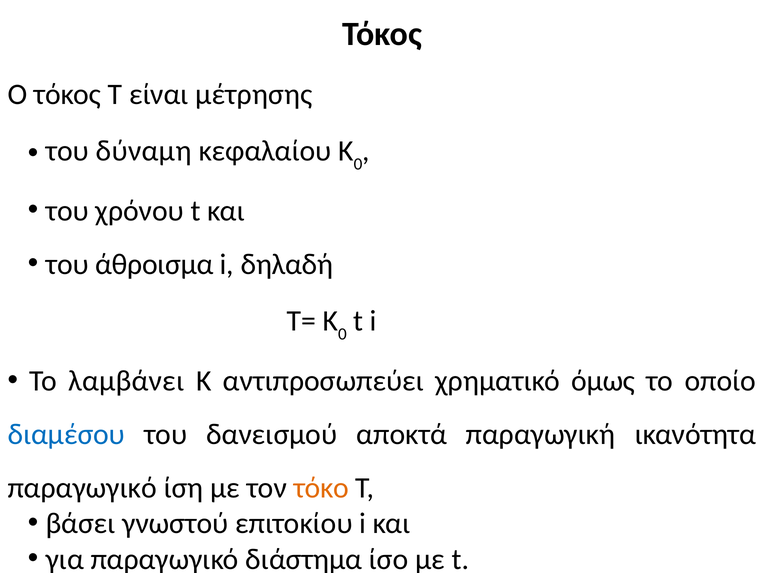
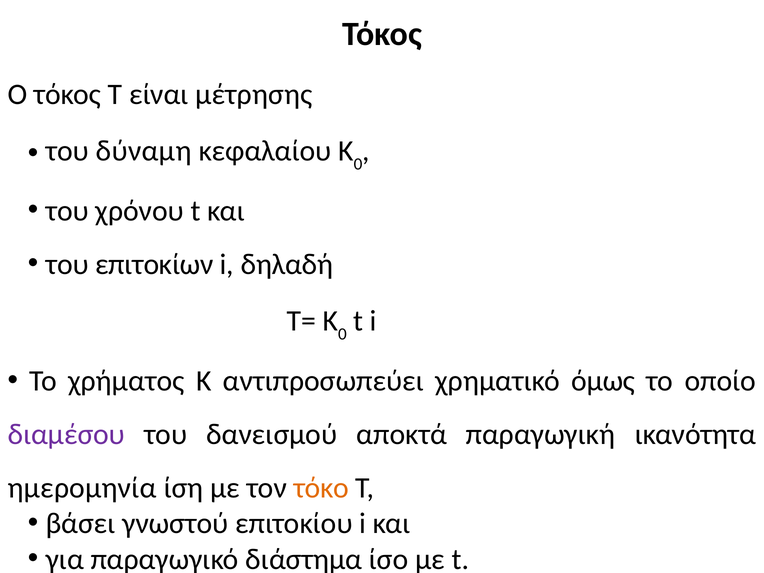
άθροισμα: άθροισμα -> επιτοκίων (154, 264)
λαμβάνει: λαμβάνει -> χρήματος (126, 381)
διαμέσου colour: blue -> purple (66, 434)
παραγωγικό: παραγωγικό -> ημερομηνία (82, 488)
